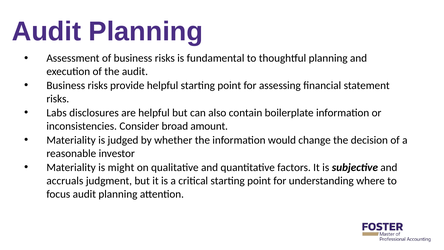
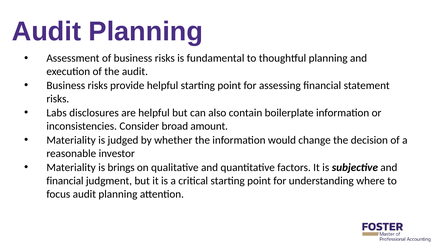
might: might -> brings (121, 167)
accruals: accruals -> financial (65, 181)
